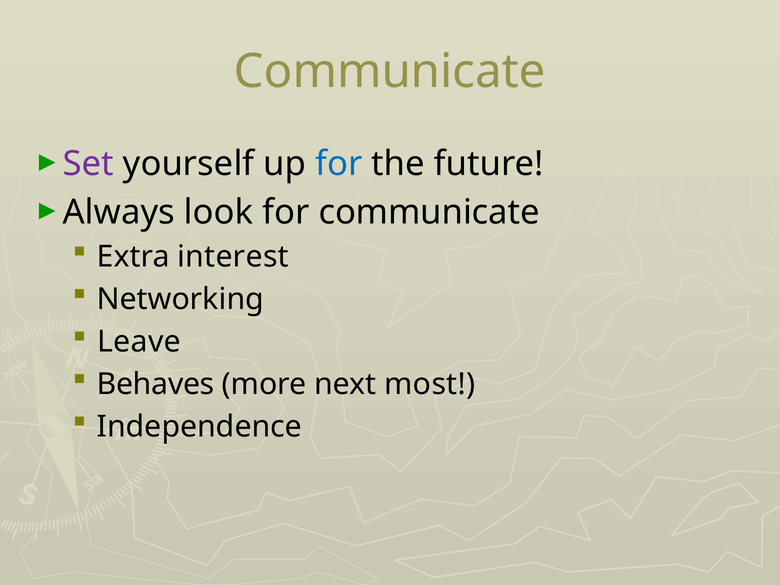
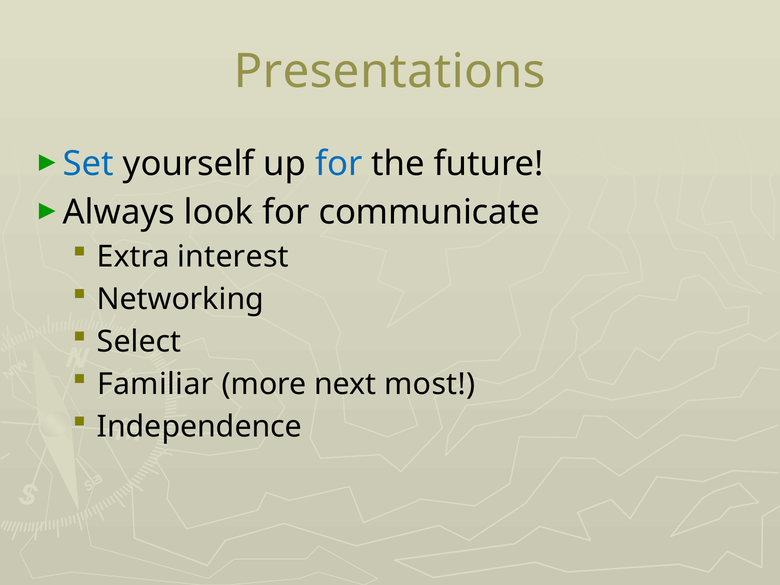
Communicate: Communicate -> Presentations (390, 72)
Set colour: purple -> blue (88, 164)
Leave: Leave -> Select (139, 342)
Behaves: Behaves -> Familiar (155, 384)
